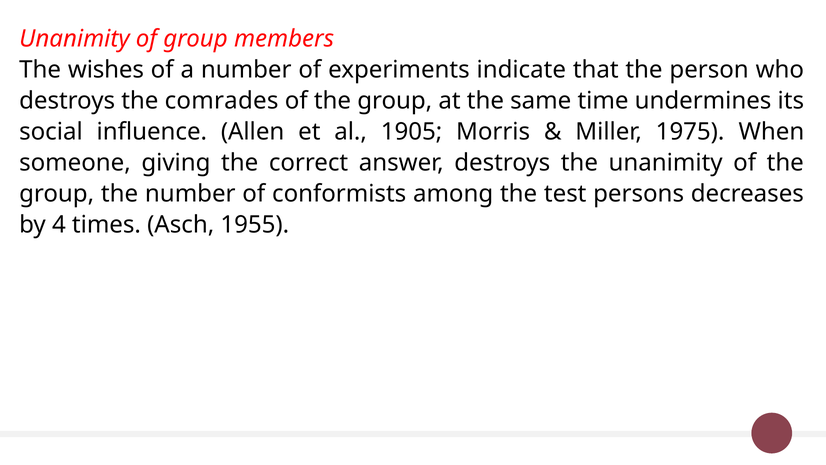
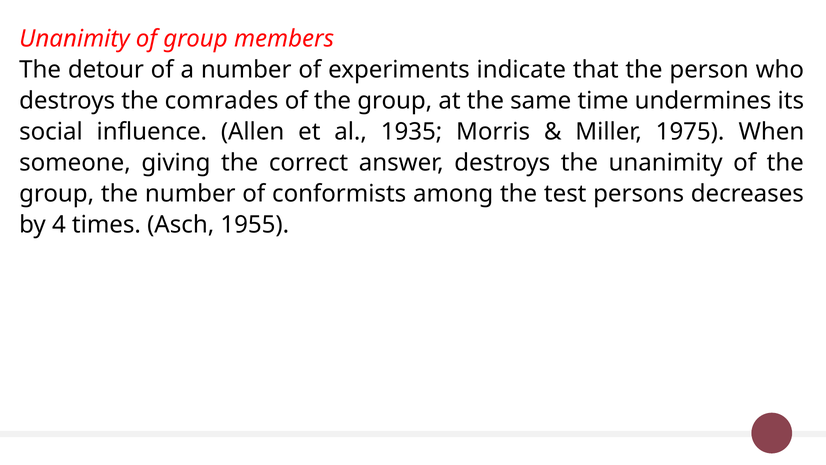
wishes: wishes -> detour (106, 70)
1905: 1905 -> 1935 (412, 132)
